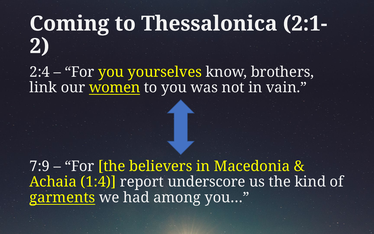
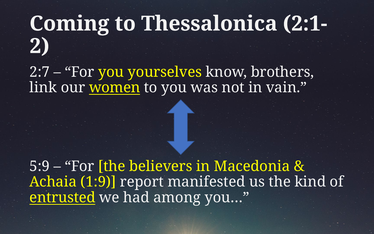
2:4: 2:4 -> 2:7 (40, 72)
7:9: 7:9 -> 5:9 (40, 166)
1:4: 1:4 -> 1:9 (98, 182)
underscore: underscore -> manifested (206, 182)
garments: garments -> entrusted (62, 197)
